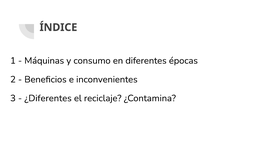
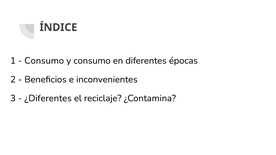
Máquinas: Máquinas -> Consumo (44, 61)
